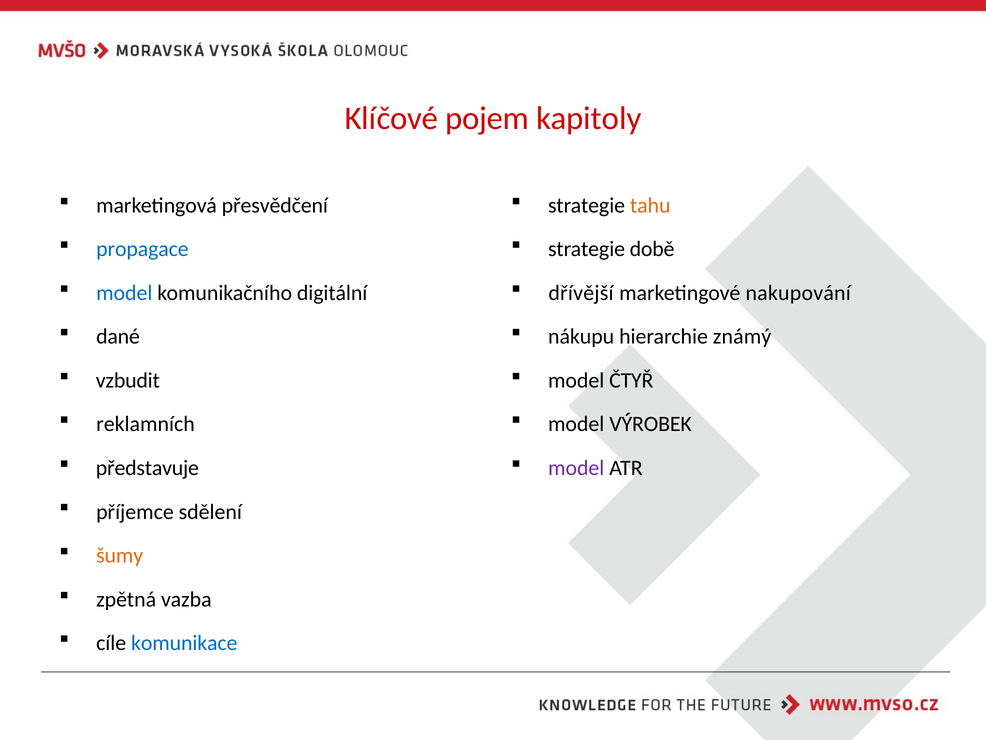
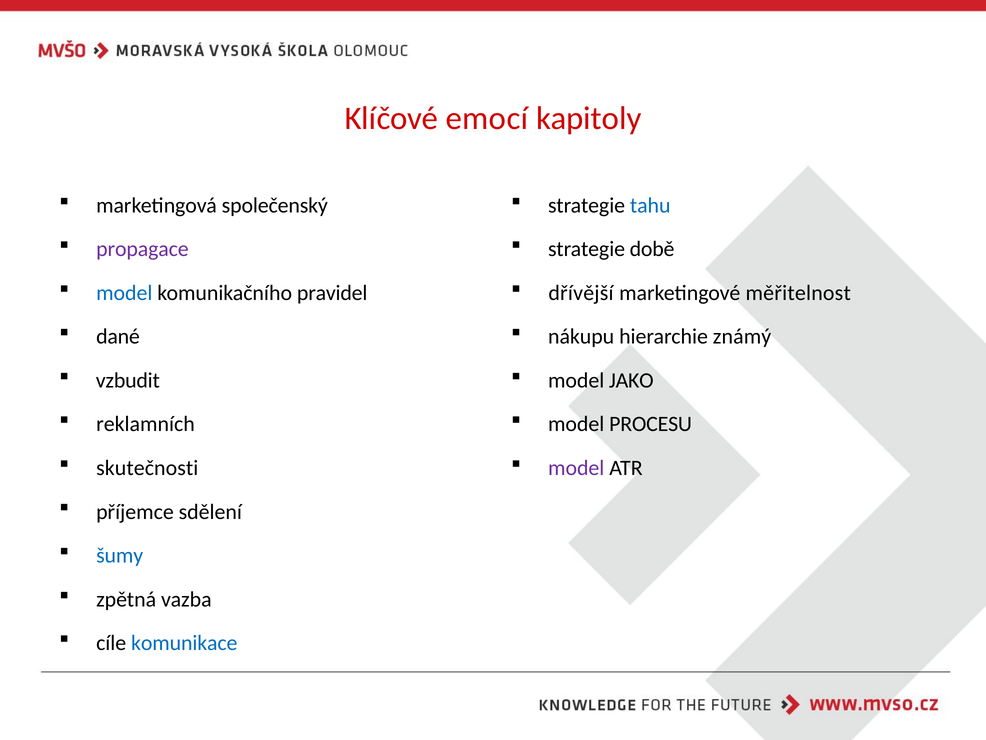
pojem: pojem -> emocí (487, 118)
přesvědčení: přesvědčení -> společenský (275, 205)
tahu colour: orange -> blue (650, 205)
propagace colour: blue -> purple (142, 249)
digitální: digitální -> pravidel (332, 293)
nakupování: nakupování -> měřitelnost (798, 293)
ČTYŘ: ČTYŘ -> JAKO (631, 380)
VÝROBEK: VÝROBEK -> PROCESU (651, 424)
představuje: představuje -> skutečnosti (147, 468)
šumy colour: orange -> blue (120, 555)
